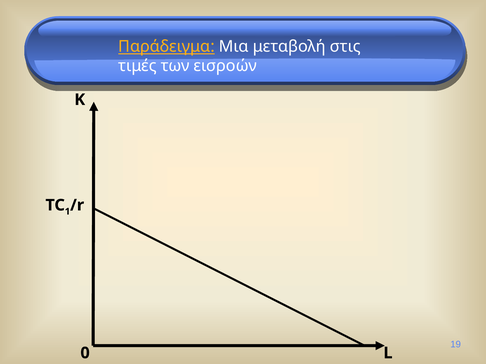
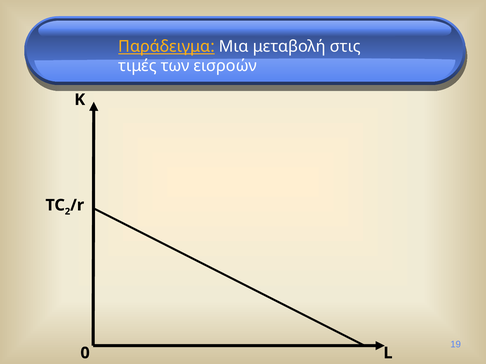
1: 1 -> 2 (67, 212)
